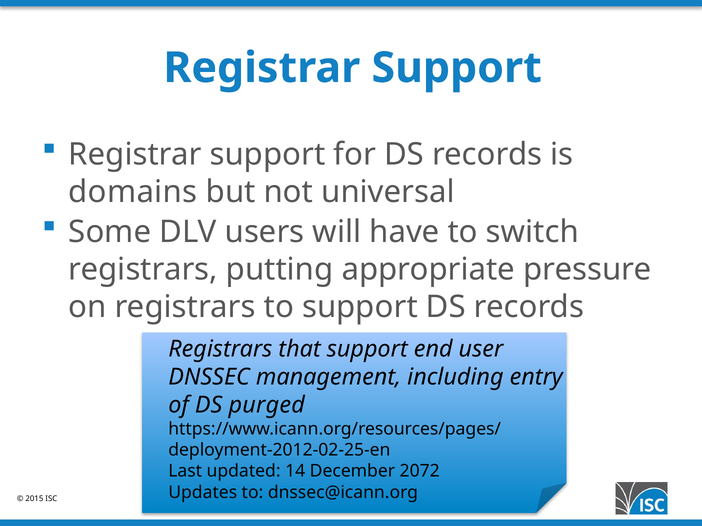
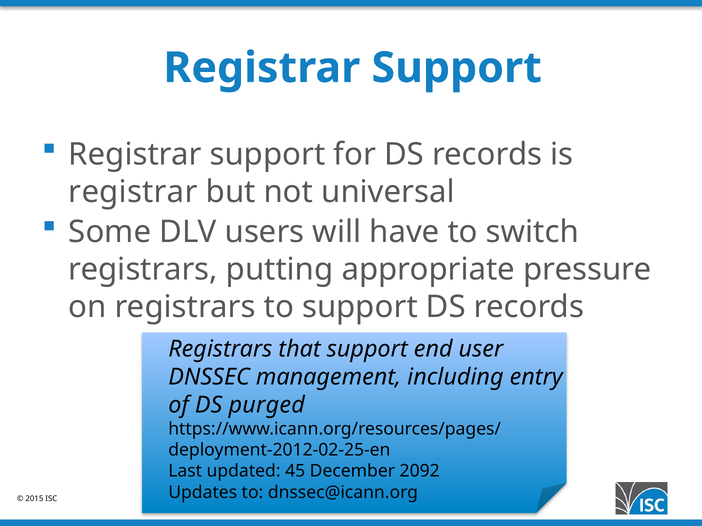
domains: domains -> registrar (133, 192)
14: 14 -> 45 (295, 472)
2072: 2072 -> 2092 (420, 472)
